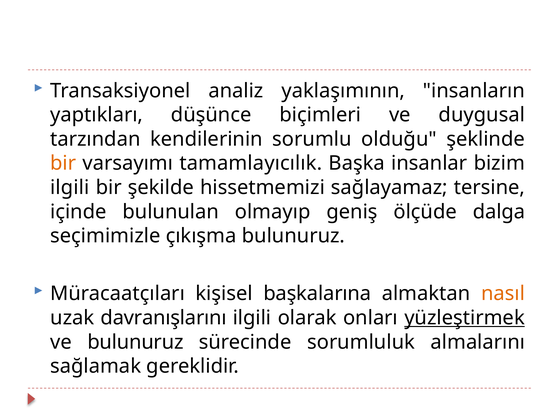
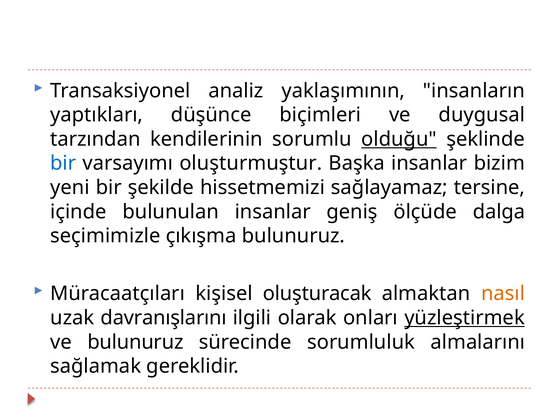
olduğu underline: none -> present (399, 139)
bir colour: orange -> blue (63, 163)
tamamlayıcılık: tamamlayıcılık -> oluşturmuştur (251, 163)
ilgili: ilgili -> yeni (70, 188)
bulunulan olmayıp: olmayıp -> insanlar (273, 212)
başkalarına: başkalarına -> oluşturacak (317, 294)
